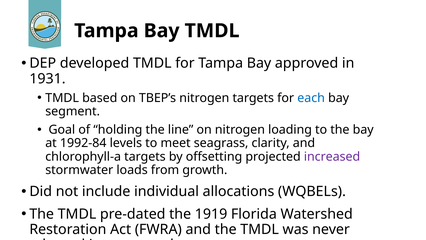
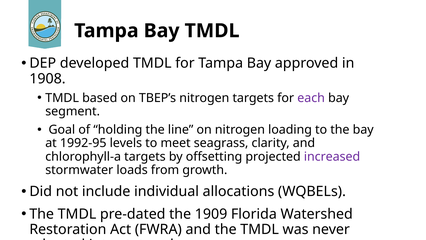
1931: 1931 -> 1908 (47, 79)
each colour: blue -> purple (311, 98)
1992-84: 1992-84 -> 1992-95 (83, 143)
1919: 1919 -> 1909 (211, 214)
